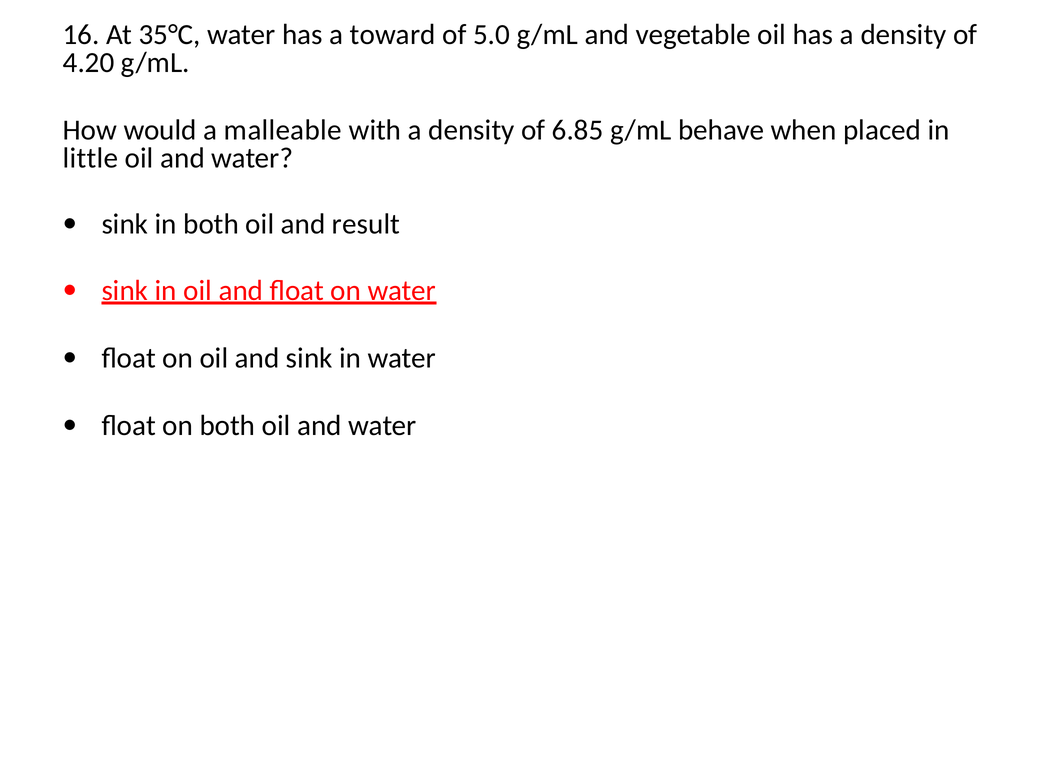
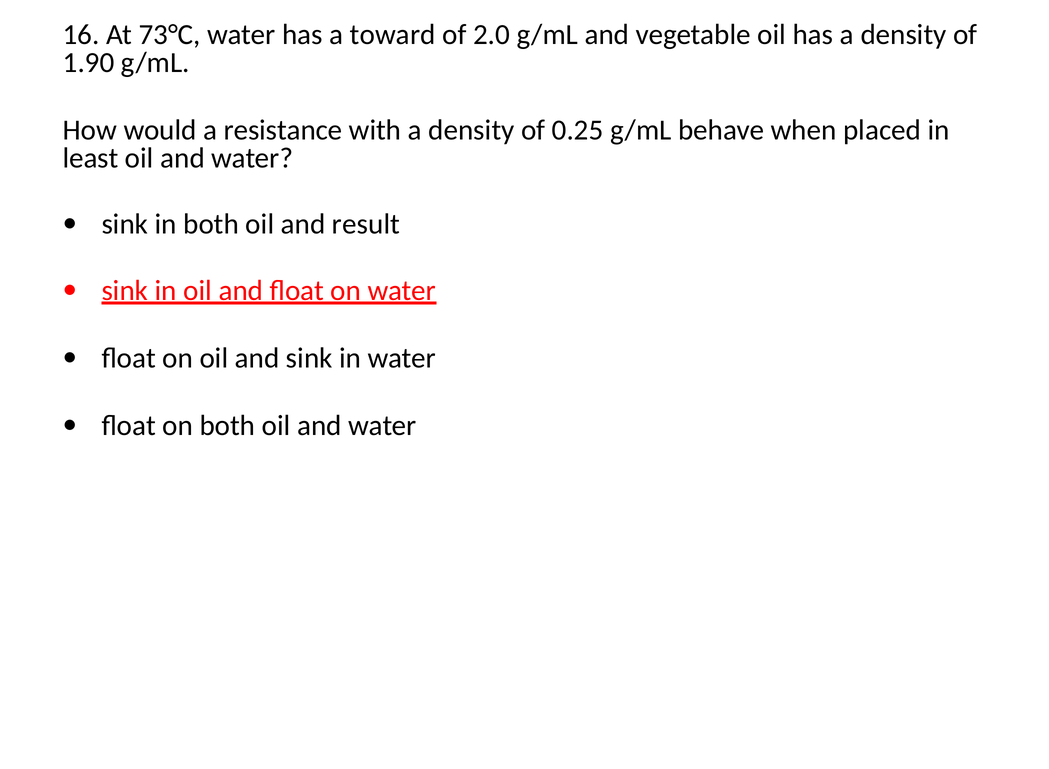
35°C: 35°C -> 73°C (170, 35)
5.0: 5.0 -> 2.0 (492, 35)
4.20: 4.20 -> 1.90 (89, 62)
malleable: malleable -> resistance (283, 130)
6.85: 6.85 -> 0.25 (578, 130)
little: little -> least (91, 158)
